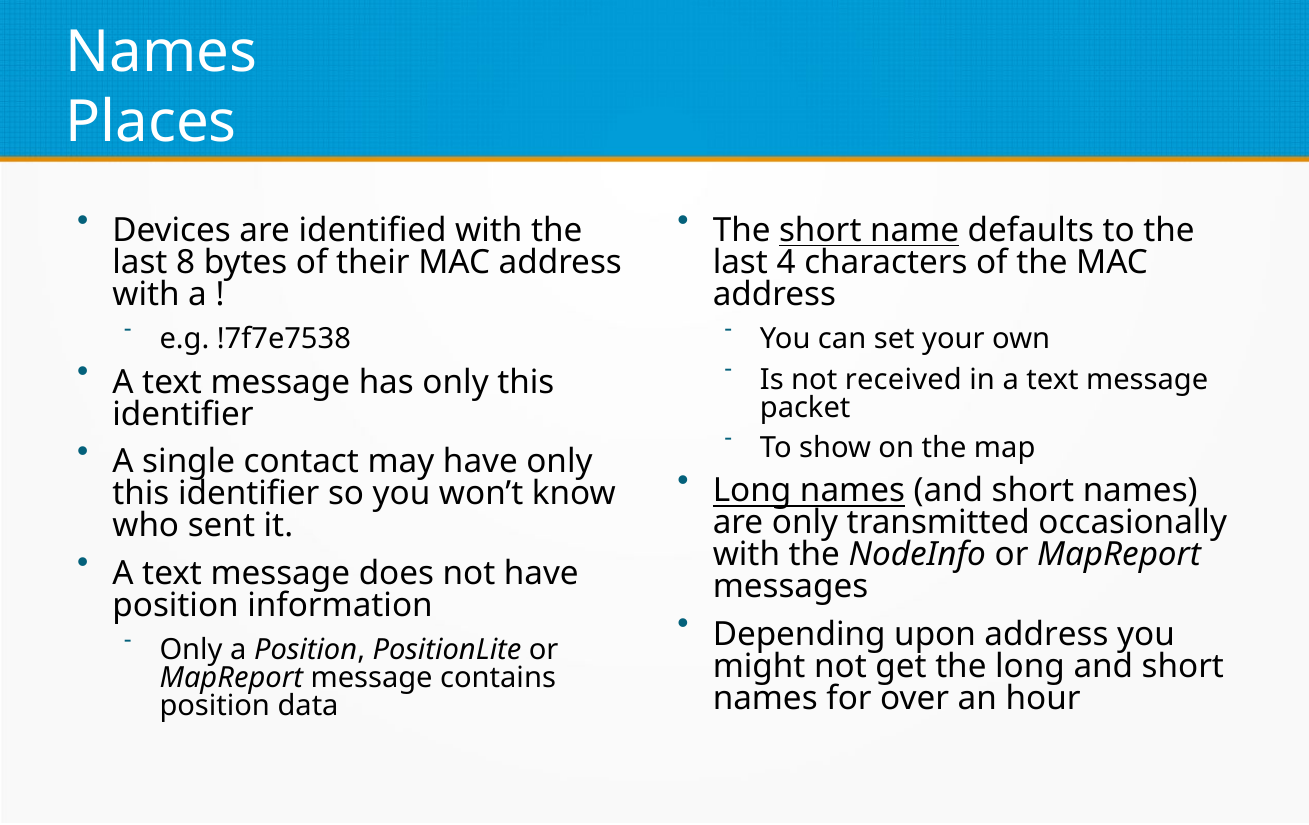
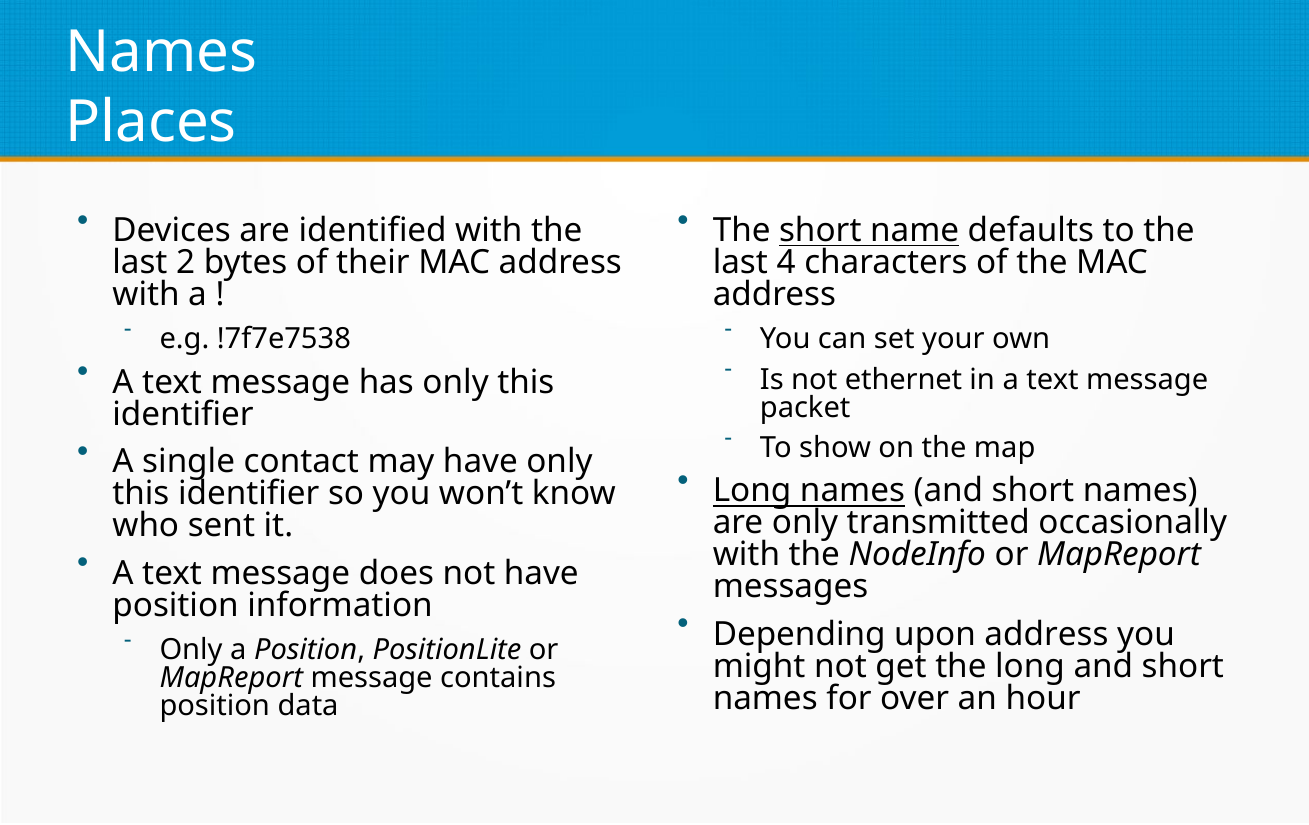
8: 8 -> 2 (186, 262)
received: received -> ethernet (904, 379)
